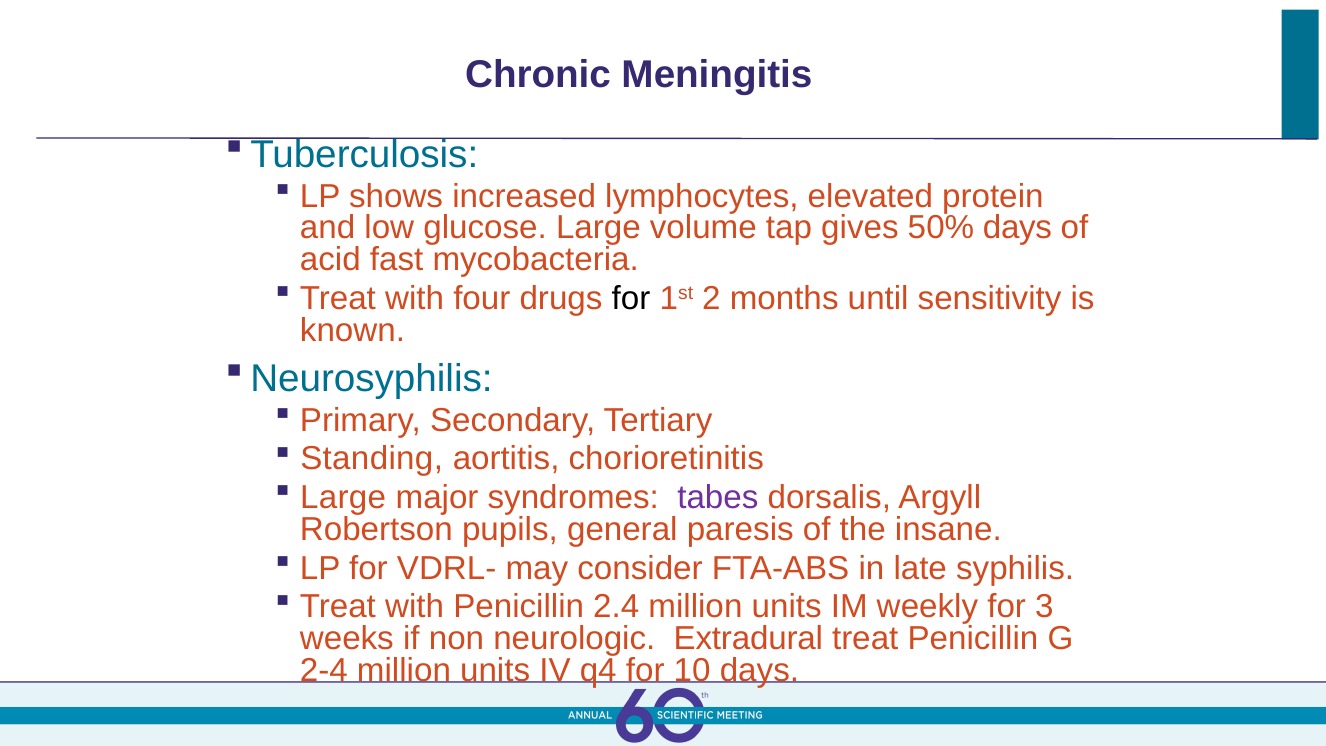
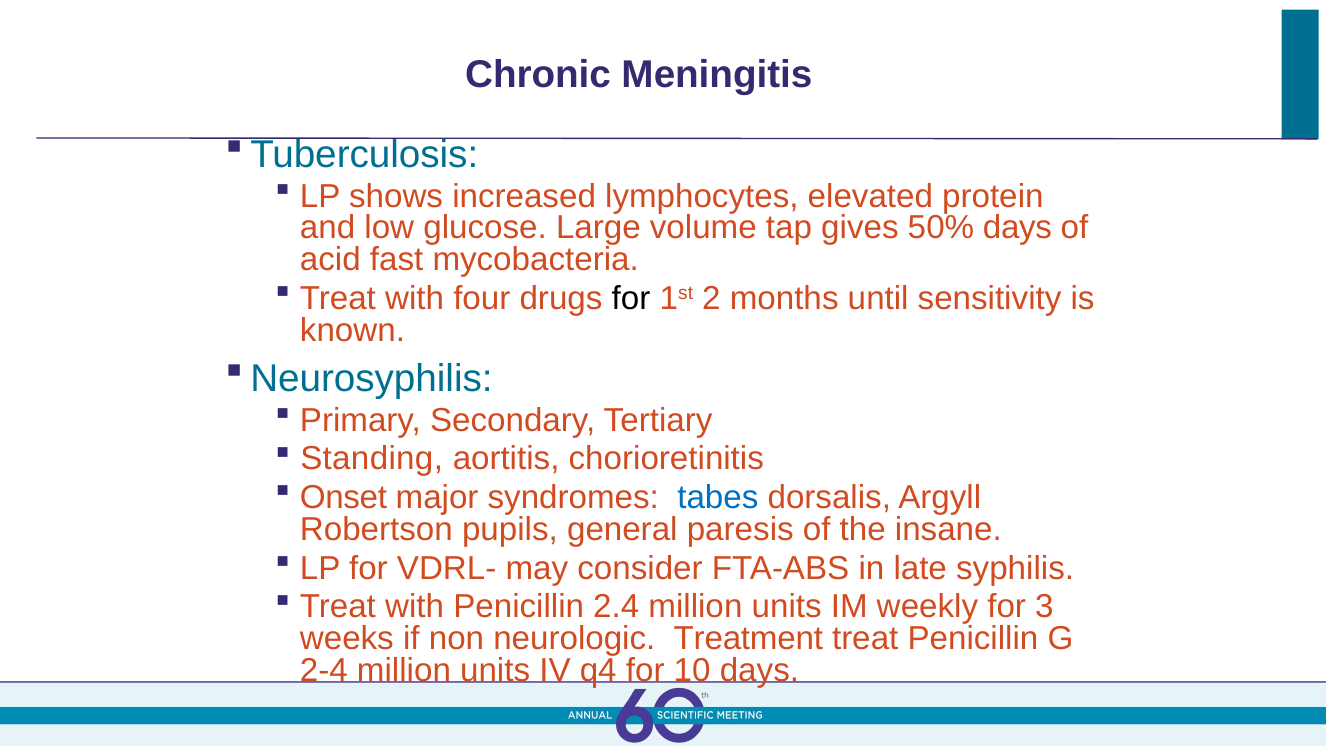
Large: Large -> Onset (343, 497)
tabes colour: purple -> blue (718, 497)
Extradural: Extradural -> Treatment (748, 639)
